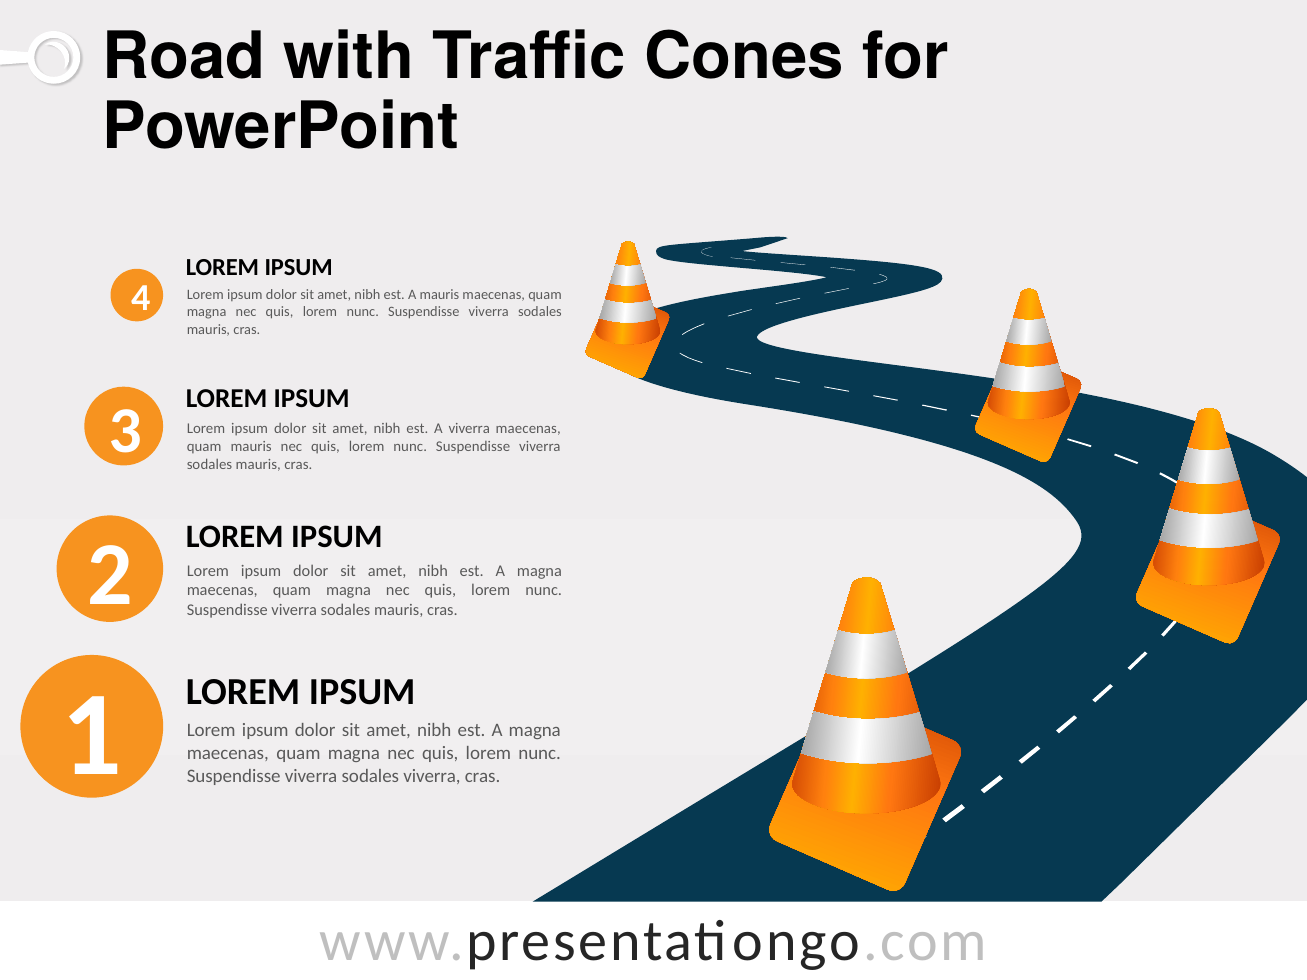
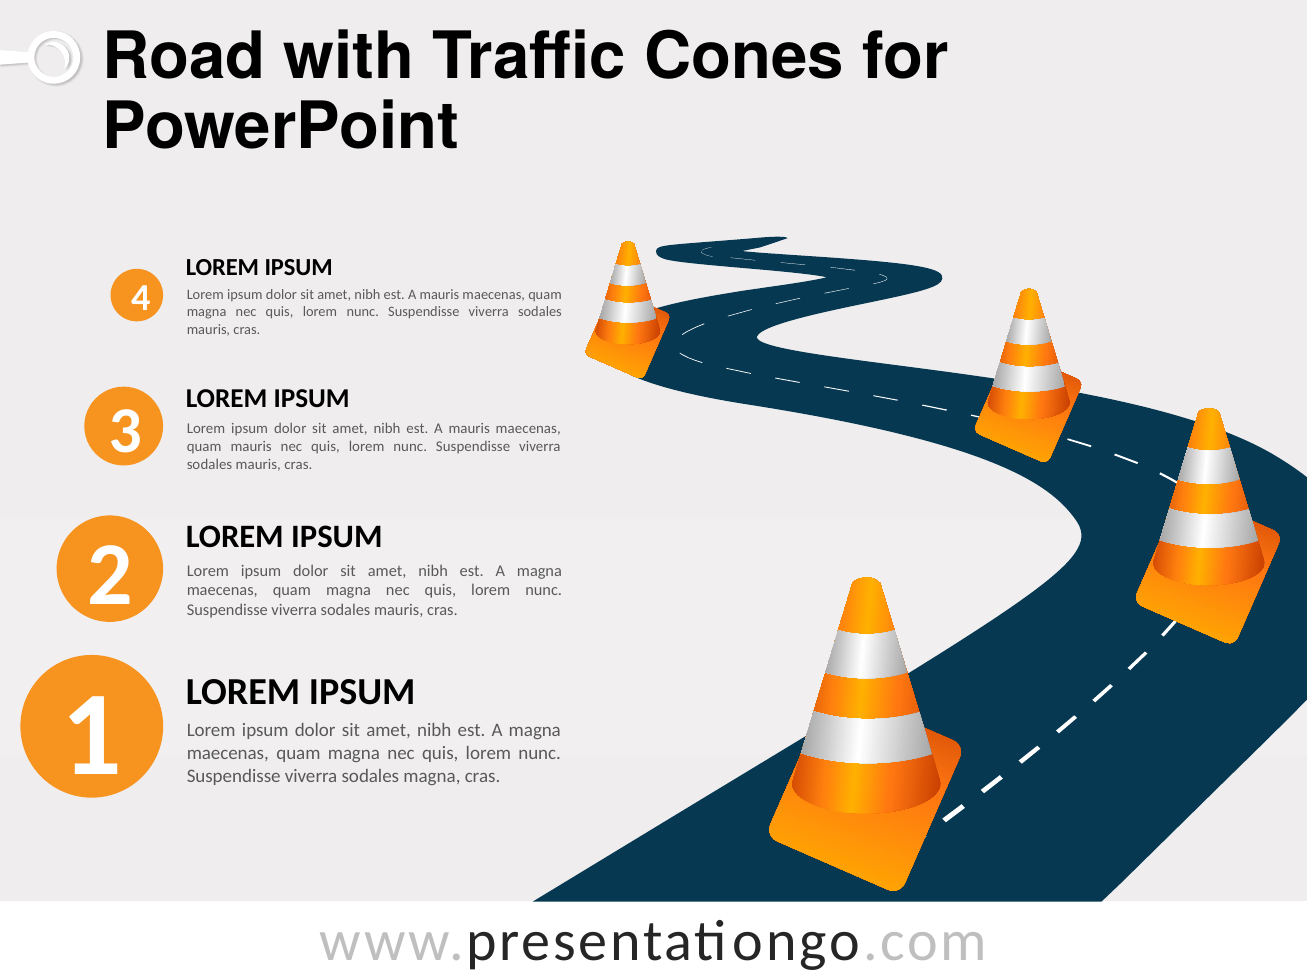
viverra: viverra -> mauris (469, 428)
sodales viverra: viverra -> magna (432, 776)
